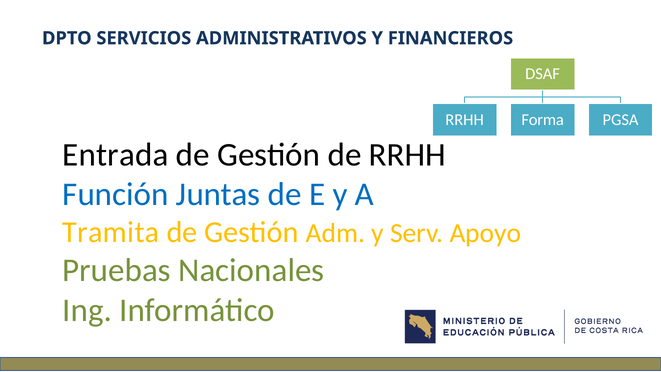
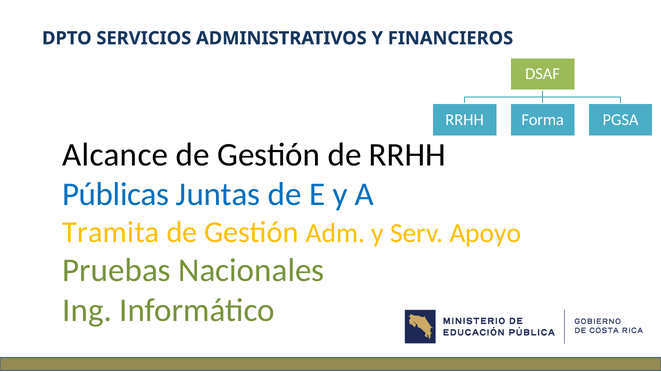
Entrada: Entrada -> Alcance (115, 155)
Función: Función -> Públicas (116, 194)
